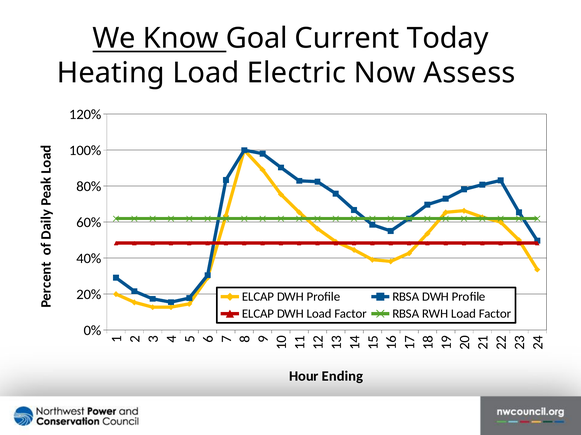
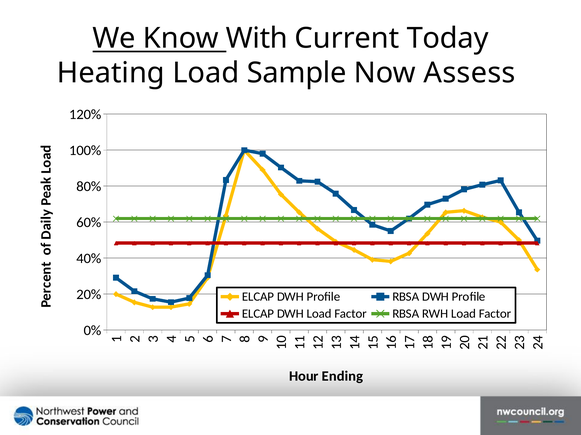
Goal: Goal -> With (257, 38)
Electric: Electric -> Sample (297, 73)
